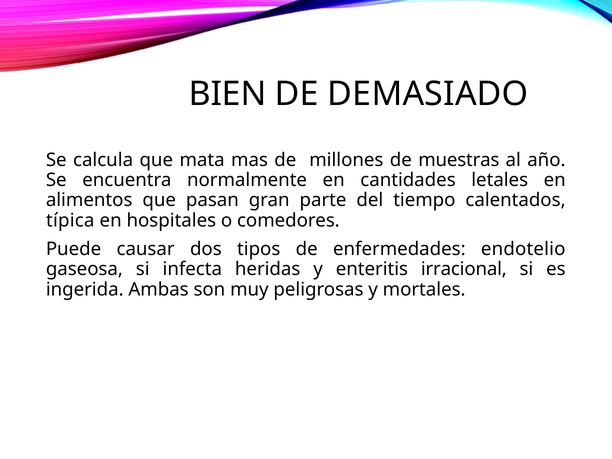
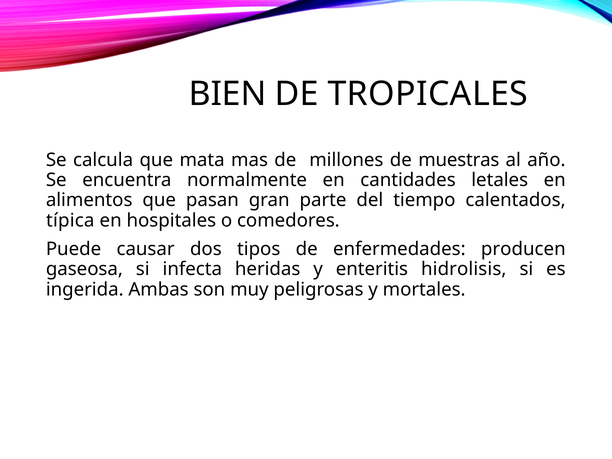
DEMASIADO: DEMASIADO -> TROPICALES (428, 94)
endotelio: endotelio -> producen (523, 249)
irracional: irracional -> hidrolisis (464, 269)
